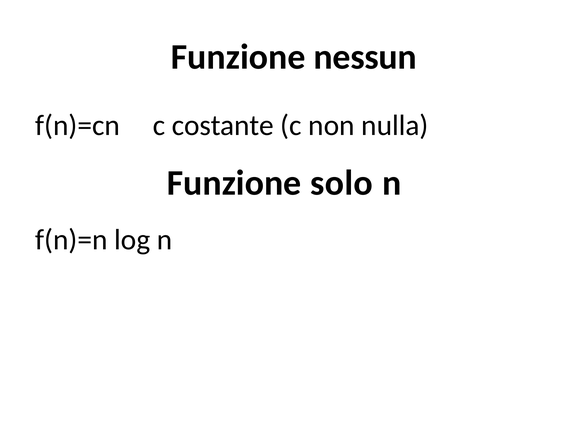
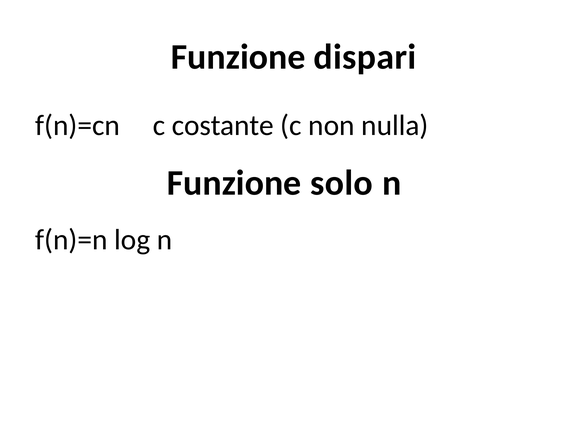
nessun: nessun -> dispari (365, 57)
